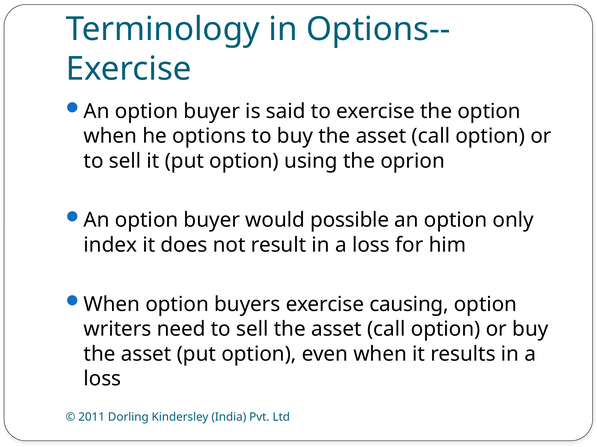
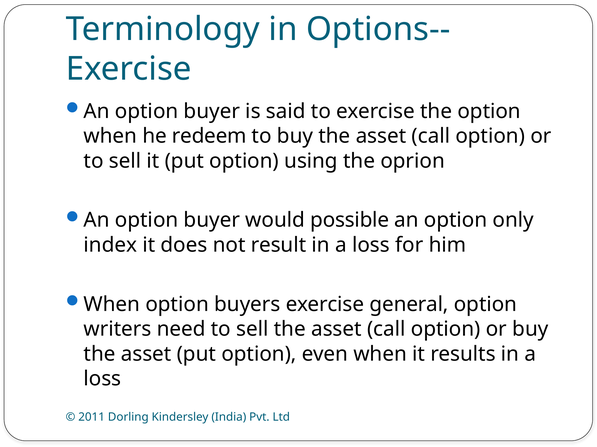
options: options -> redeem (209, 136)
causing: causing -> general (409, 305)
